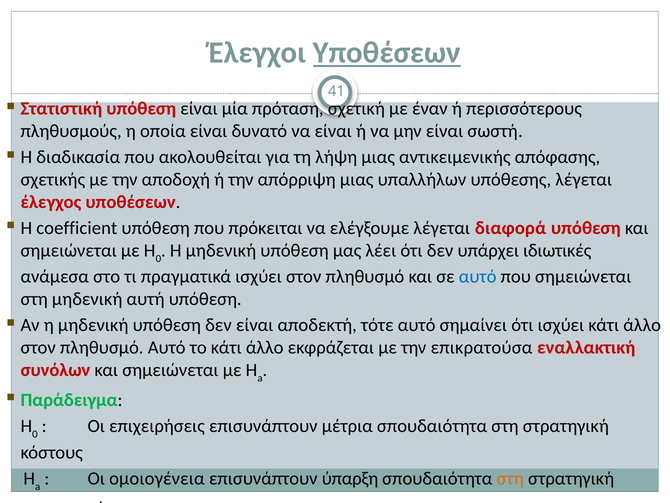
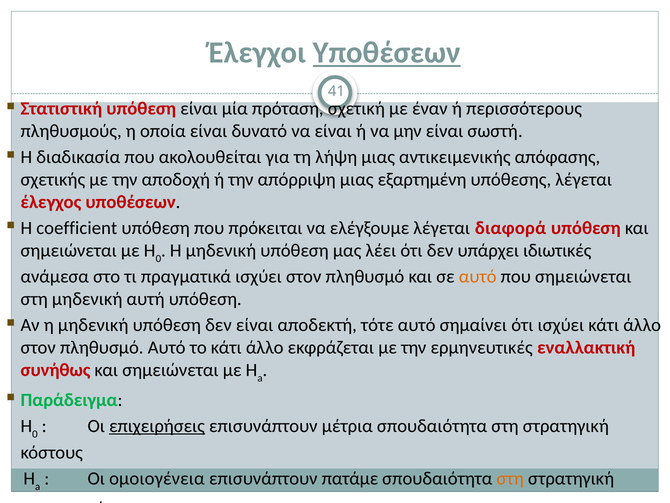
υπαλλήλων: υπαλλήλων -> εξαρτημένη (422, 179)
αυτό colour: blue -> orange (478, 277)
επικρατούσα: επικρατούσα -> ερμηνευτικές (482, 347)
συνόλων: συνόλων -> συνήθως (55, 370)
επιχειρήσεις underline: none -> present (157, 426)
ύπαρξη: ύπαρξη -> πατάμε (350, 478)
